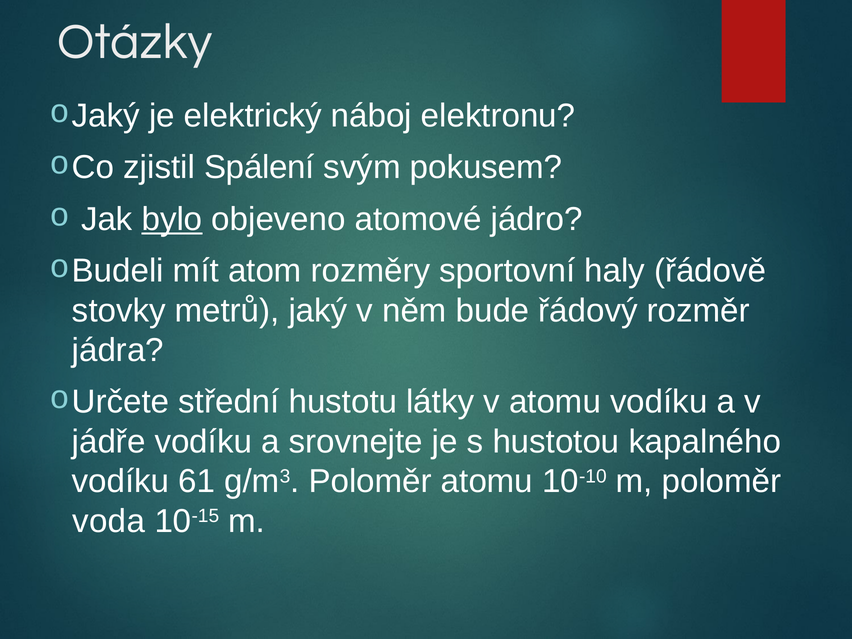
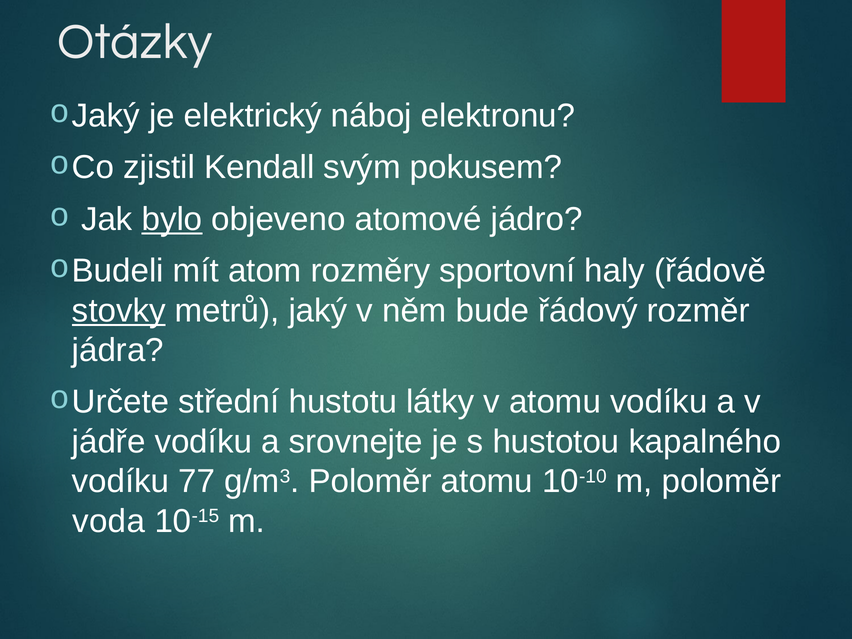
Spálení: Spálení -> Kendall (259, 168)
stovky underline: none -> present (119, 311)
61: 61 -> 77 (197, 482)
